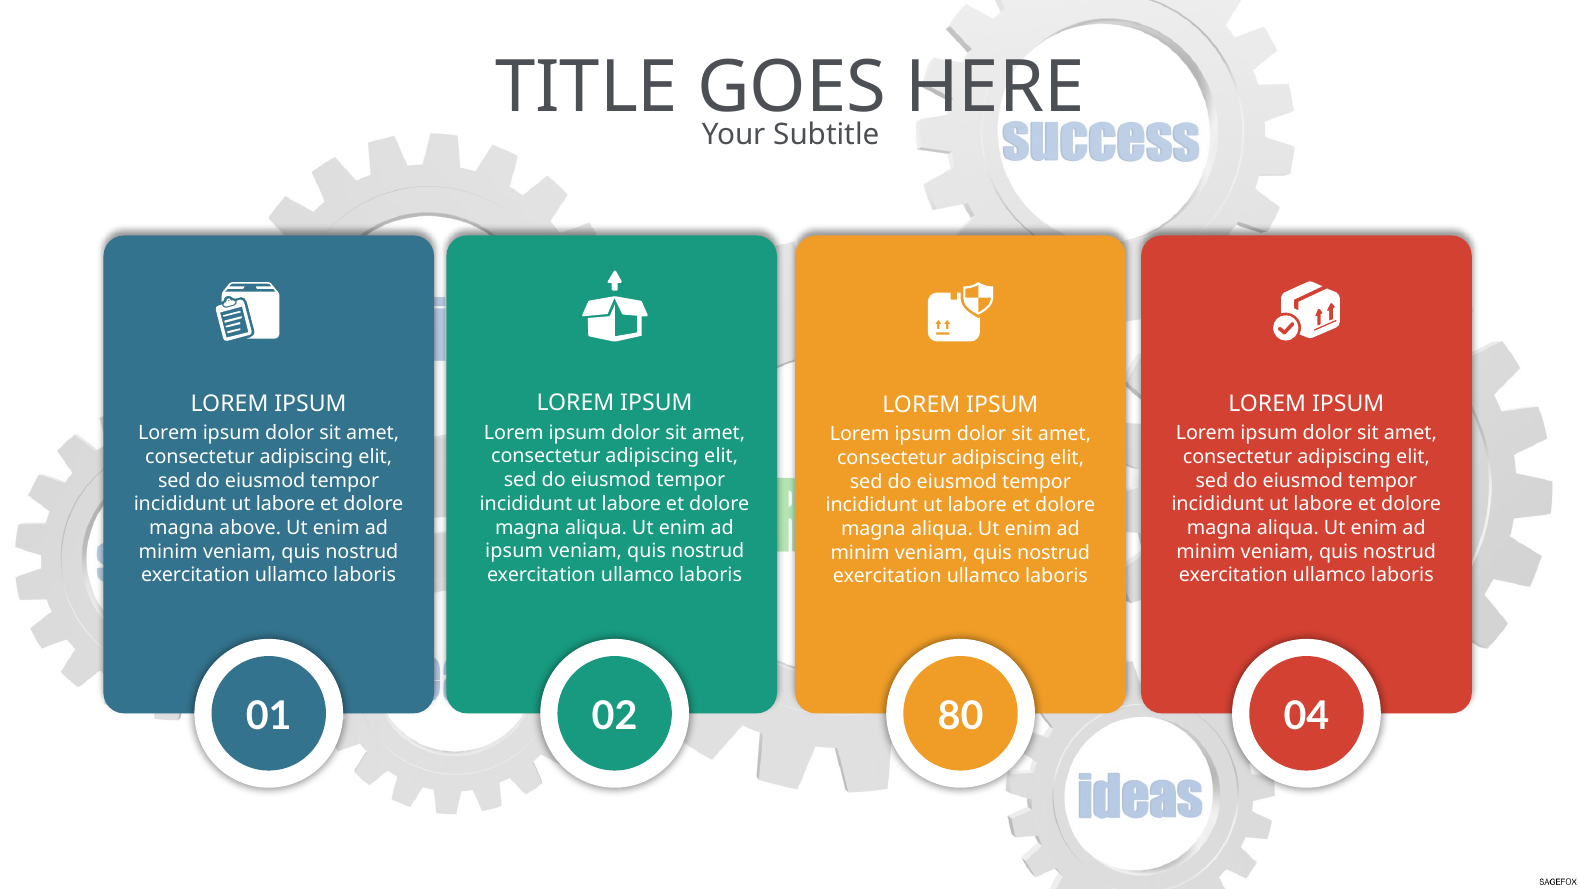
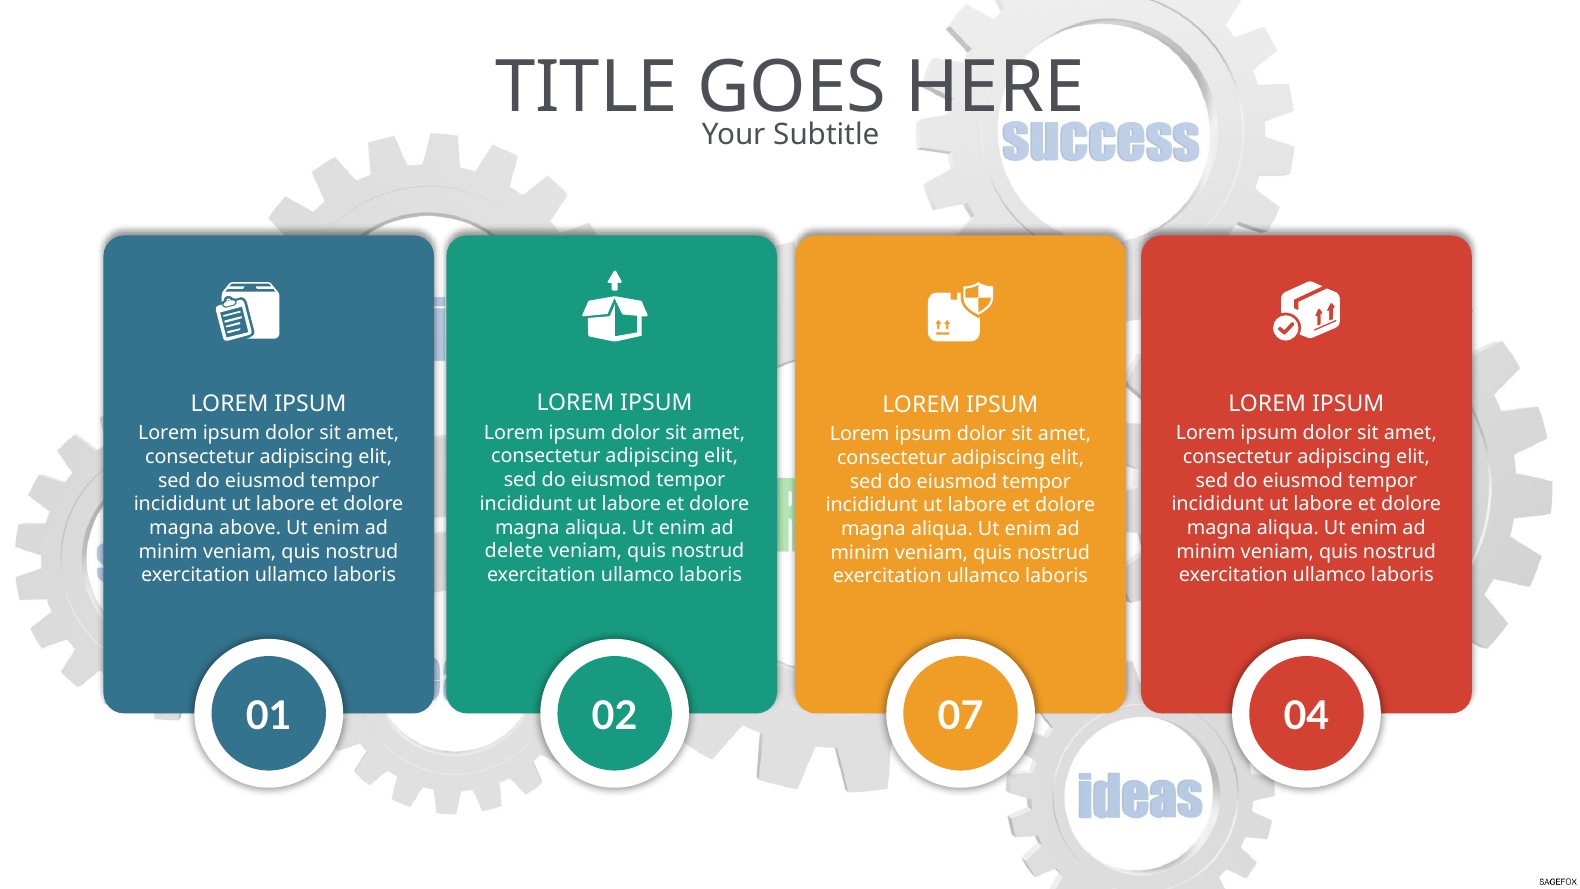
ipsum: ipsum -> delete (514, 551)
80: 80 -> 07 (961, 716)
